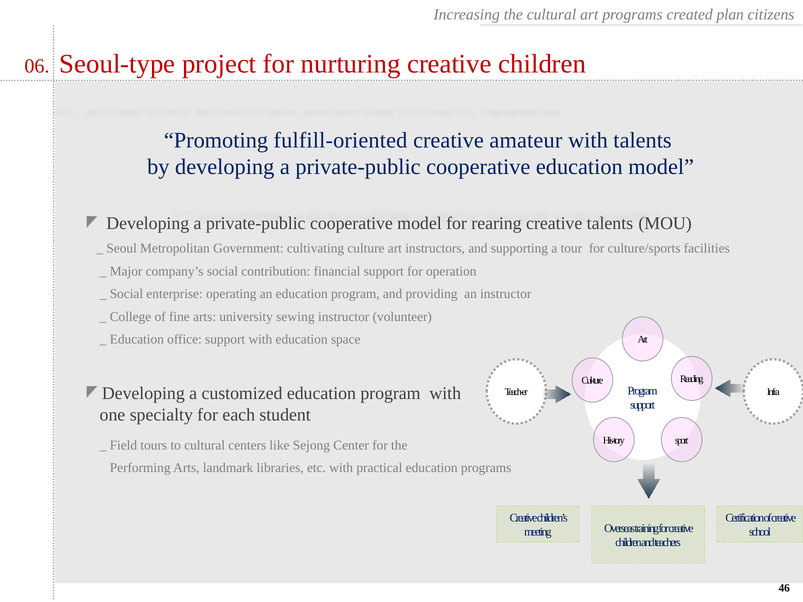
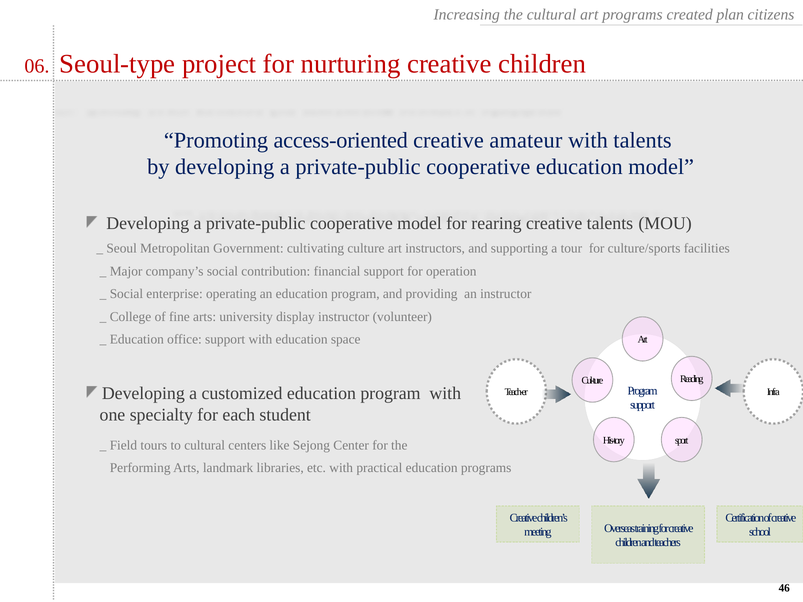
fulfill-oriented: fulfill-oriented -> access-oriented (341, 140)
sewing: sewing -> display (295, 317)
